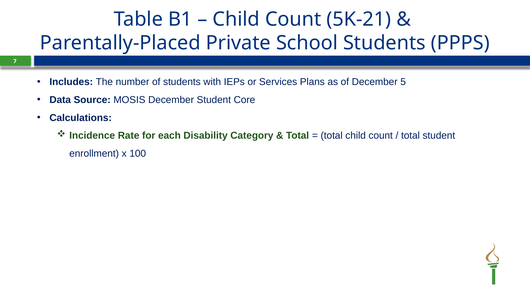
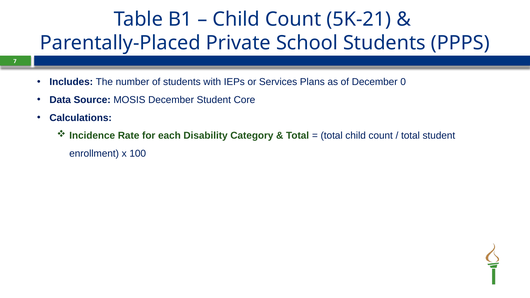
5: 5 -> 0 (403, 82)
